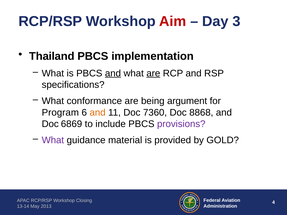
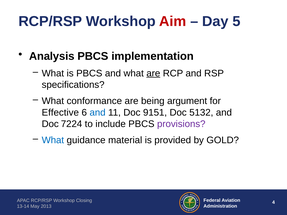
3: 3 -> 5 (236, 21)
Thailand: Thailand -> Analysis (52, 56)
and underline: present -> none (113, 73)
Program: Program -> Effective (60, 113)
and colour: orange -> blue (98, 113)
7360: 7360 -> 9151 (155, 113)
8868: 8868 -> 5132 (201, 113)
6869: 6869 -> 7224 (72, 124)
What colour: purple -> blue (53, 140)
